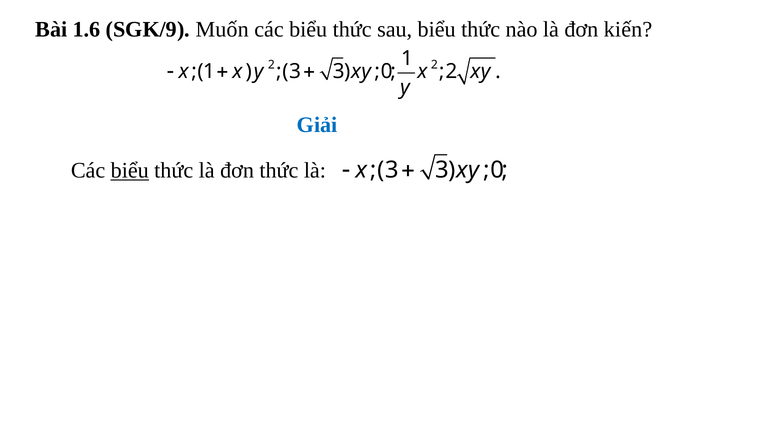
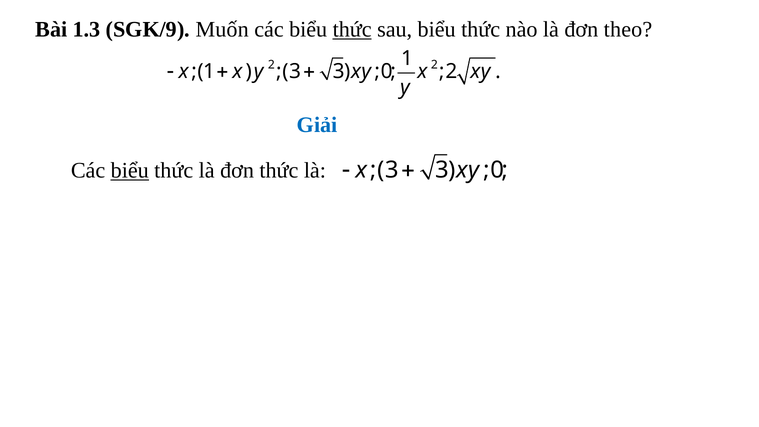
1.6: 1.6 -> 1.3 (87, 30)
thức underline: none -> present (352, 30)
kiến: kiến -> theo (628, 30)
